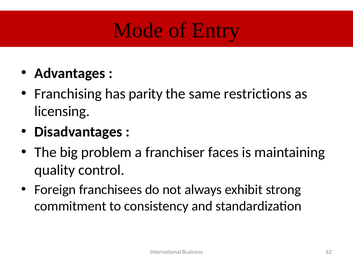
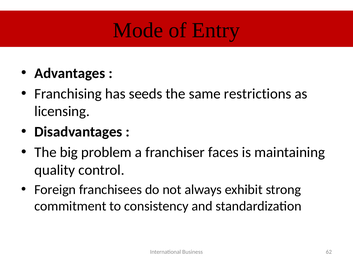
parity: parity -> seeds (146, 94)
